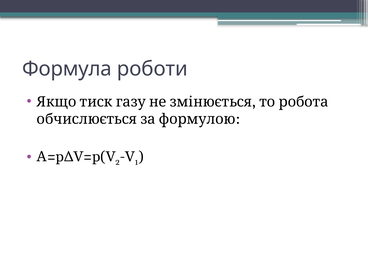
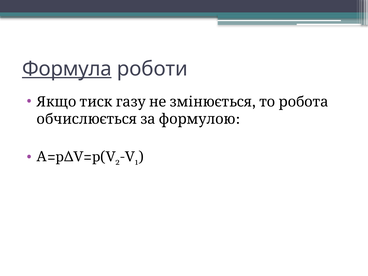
Формула underline: none -> present (67, 69)
